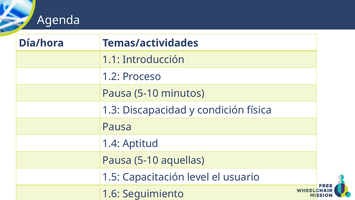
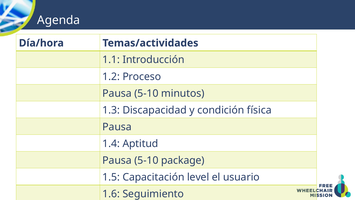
aquellas: aquellas -> package (183, 160)
